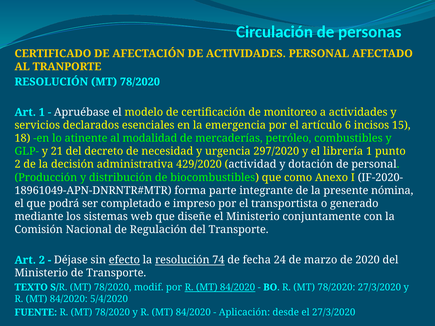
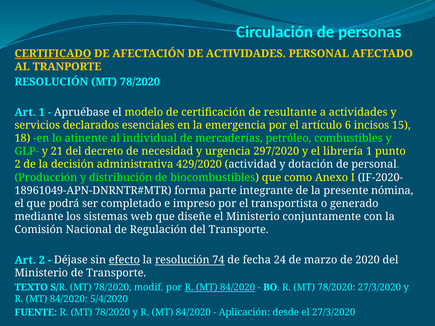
CERTIFICADO underline: none -> present (53, 54)
monitoreo: monitoreo -> resultante (290, 112)
modalidad: modalidad -> individual (150, 138)
